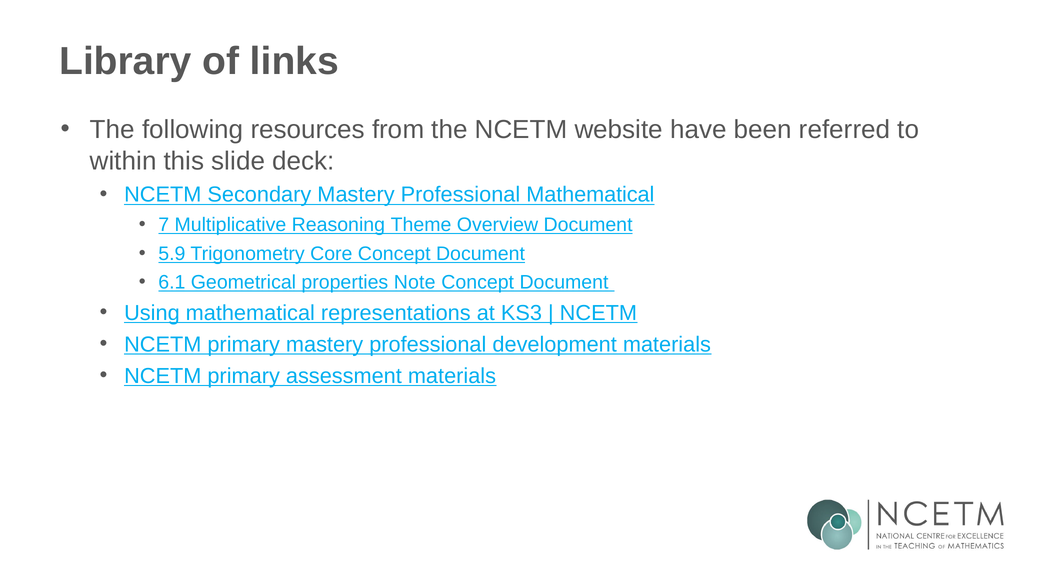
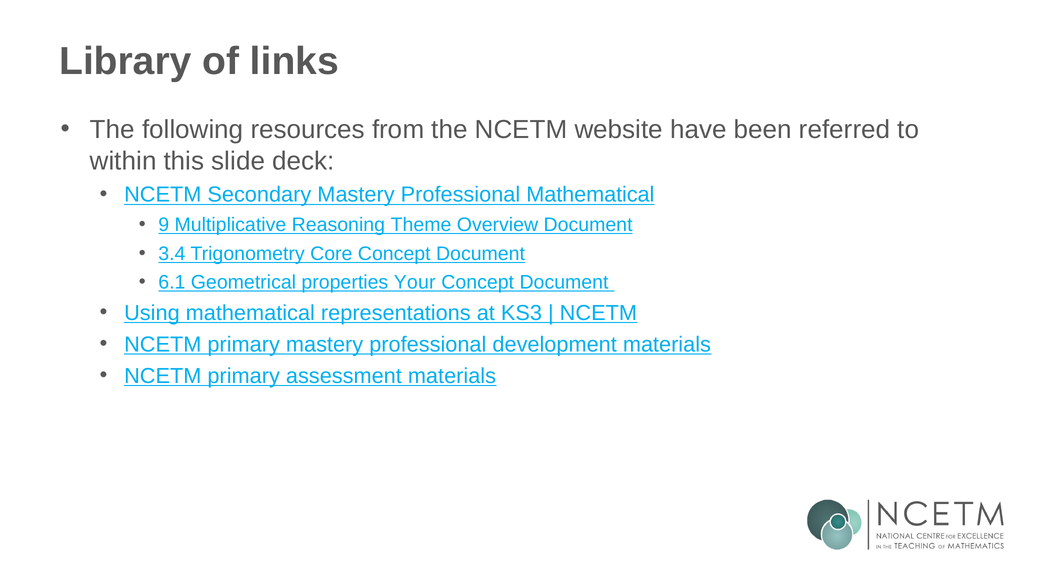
7: 7 -> 9 (164, 225)
5.9: 5.9 -> 3.4 (172, 254)
Note: Note -> Your (415, 283)
